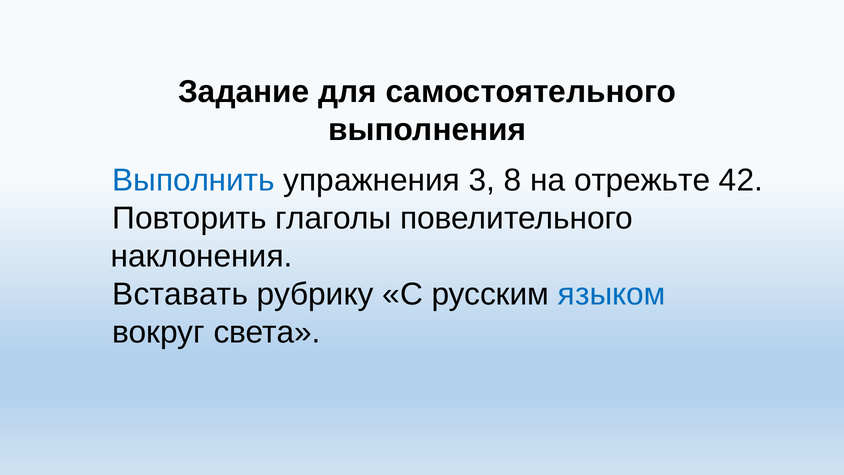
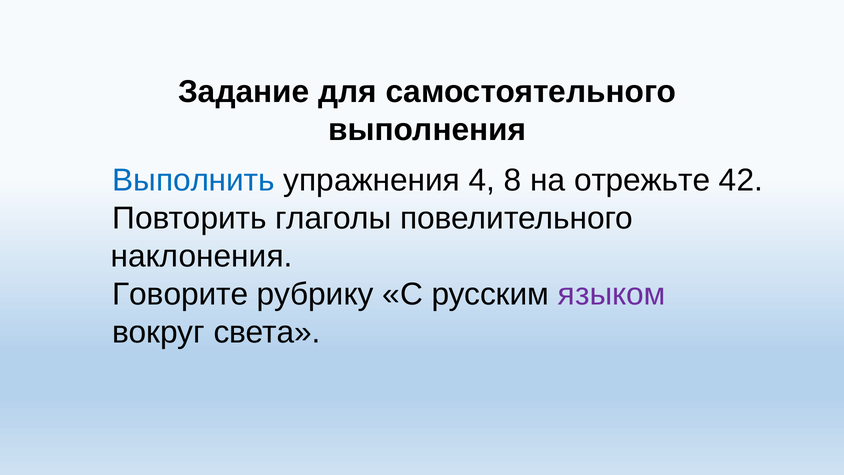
3: 3 -> 4 (482, 180)
Вставать: Вставать -> Говорите (180, 294)
языком colour: blue -> purple (612, 294)
